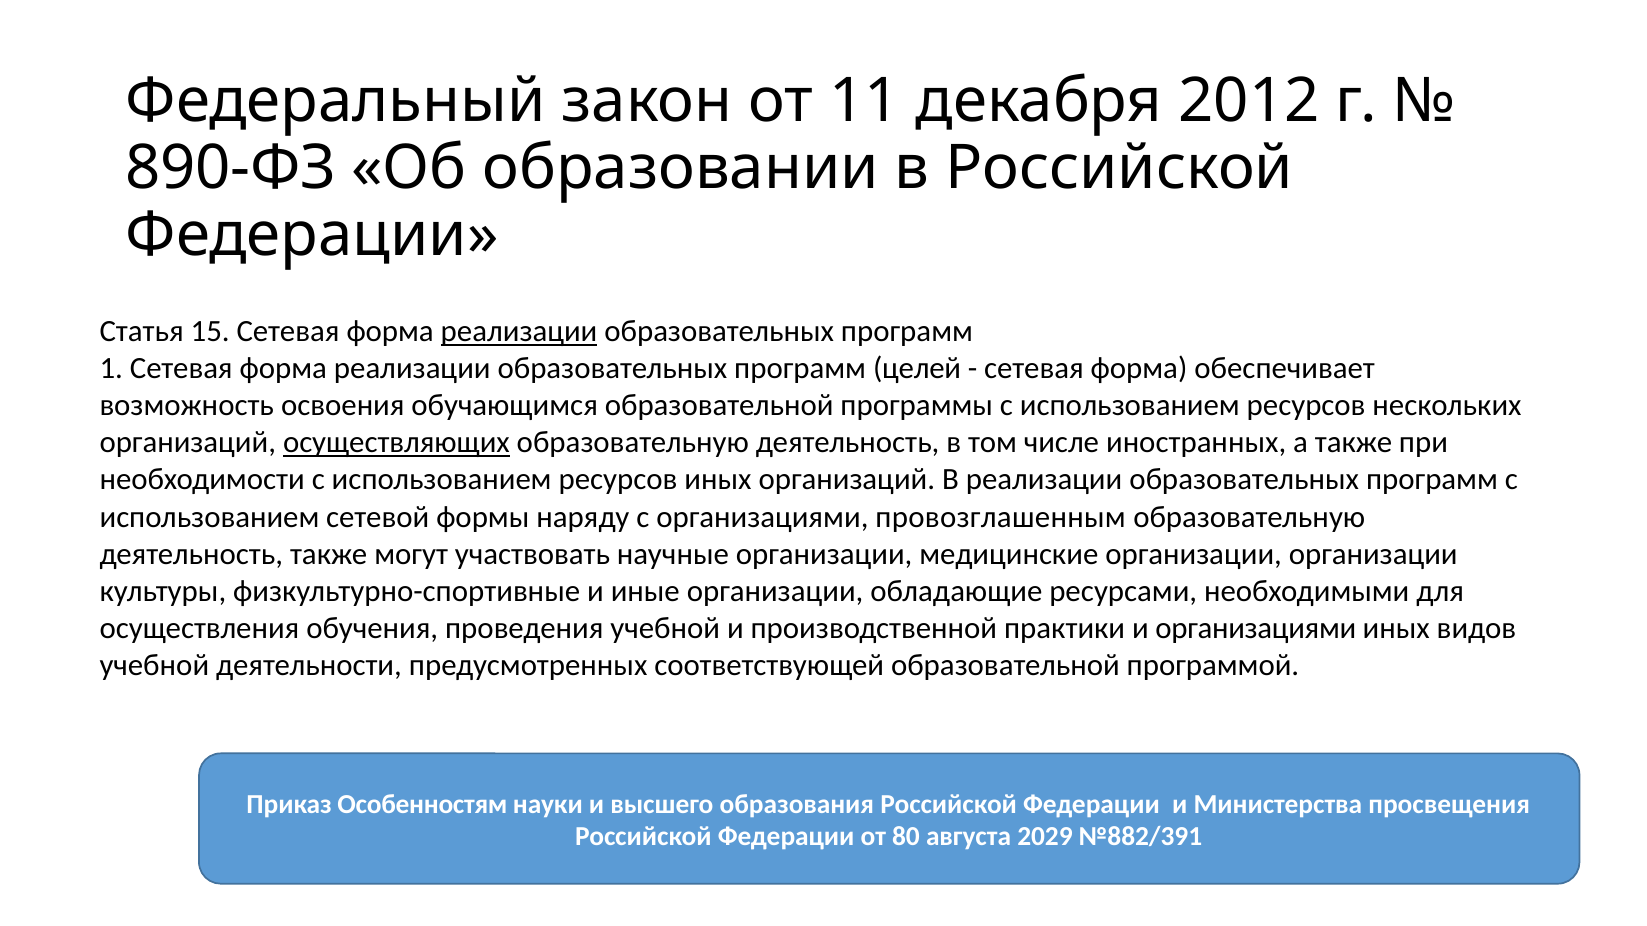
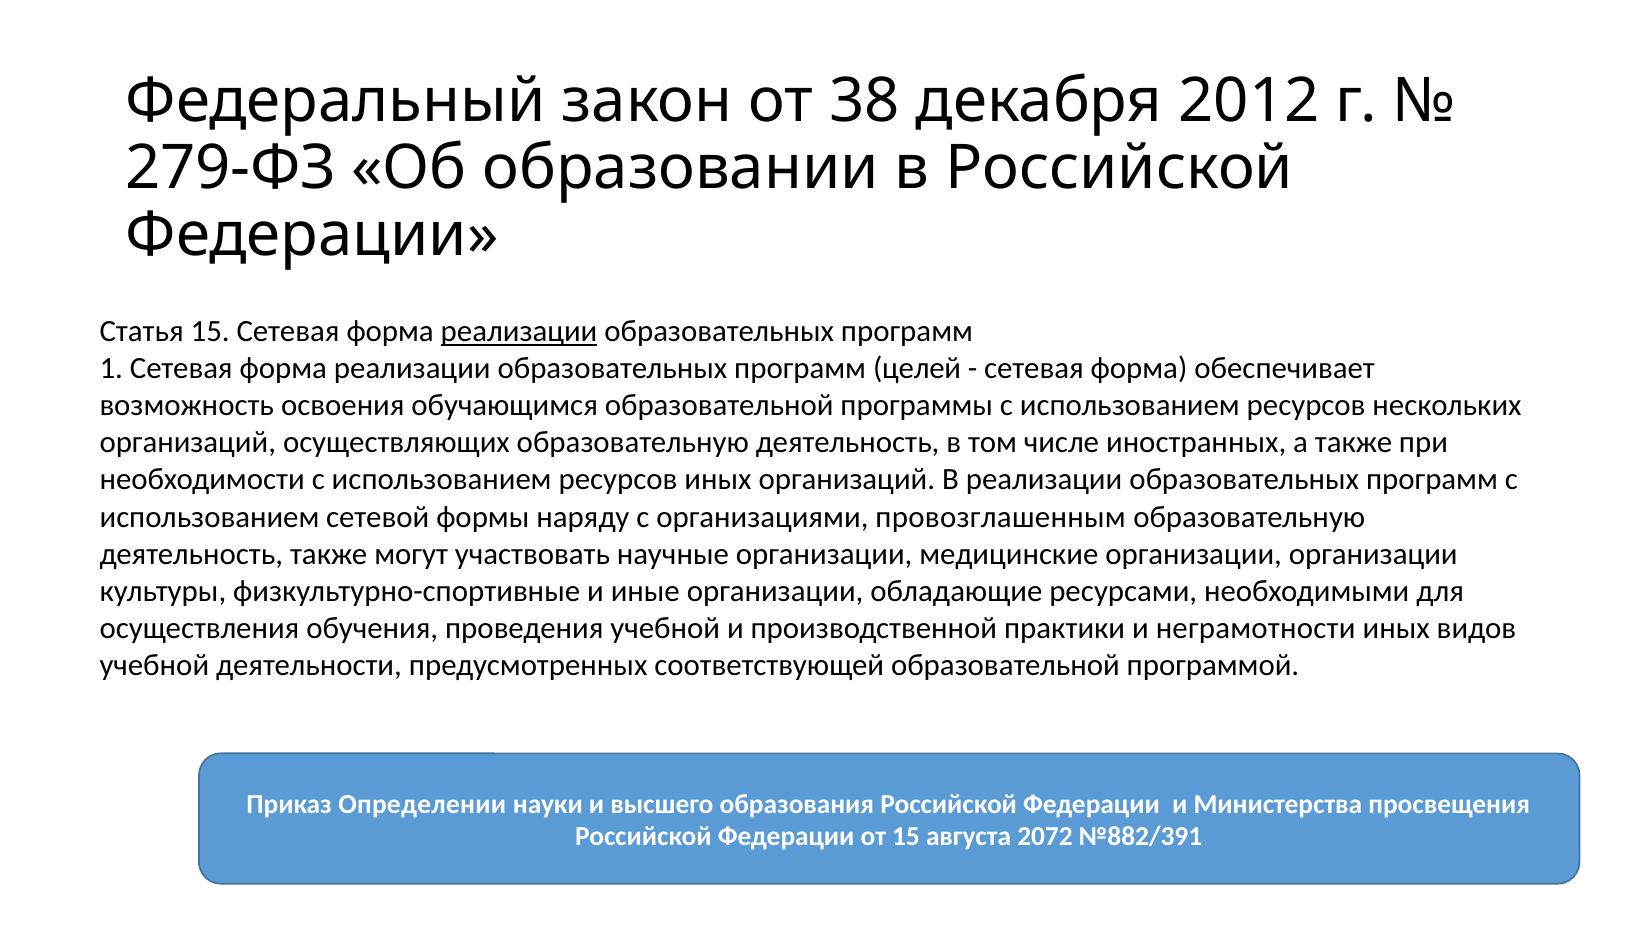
11: 11 -> 38 (864, 101)
890-ФЗ: 890-ФЗ -> 279-ФЗ (231, 168)
осуществляющих underline: present -> none (396, 443)
и организациями: организациями -> неграмотности (1256, 628)
Особенностям: Особенностям -> Определении (422, 804)
от 80: 80 -> 15 (906, 837)
2029: 2029 -> 2072 (1045, 837)
